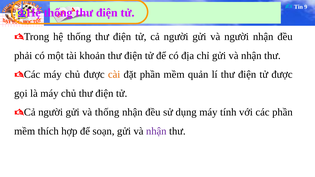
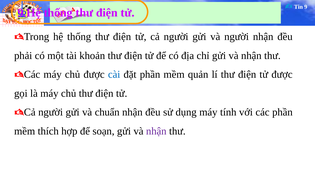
3.Hệ: 3.Hệ -> 9.Hệ (29, 13)
cài colour: orange -> blue (114, 75)
và thống: thống -> chuẩn (107, 112)
